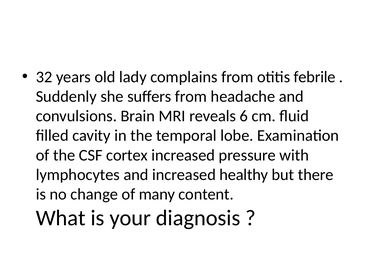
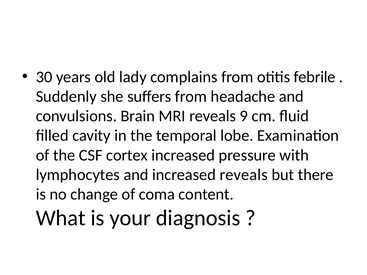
32: 32 -> 30 (44, 77)
6: 6 -> 9 (244, 116)
increased healthy: healthy -> reveals (244, 175)
many: many -> coma (157, 194)
